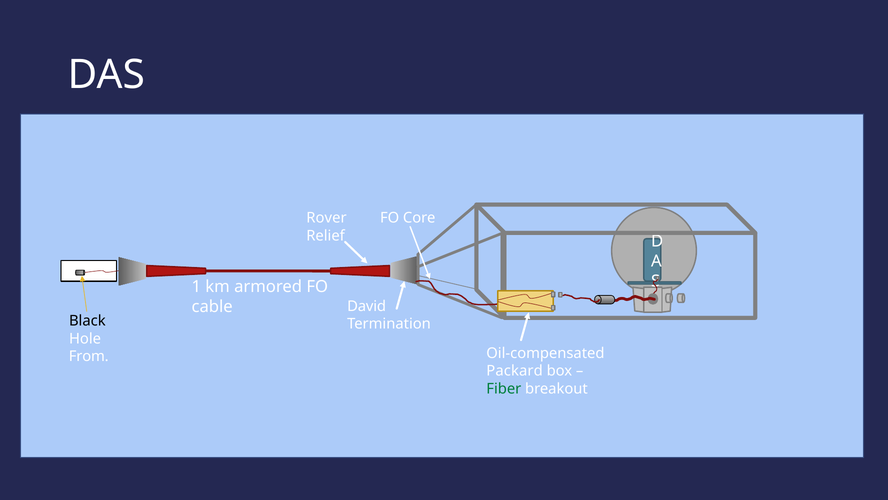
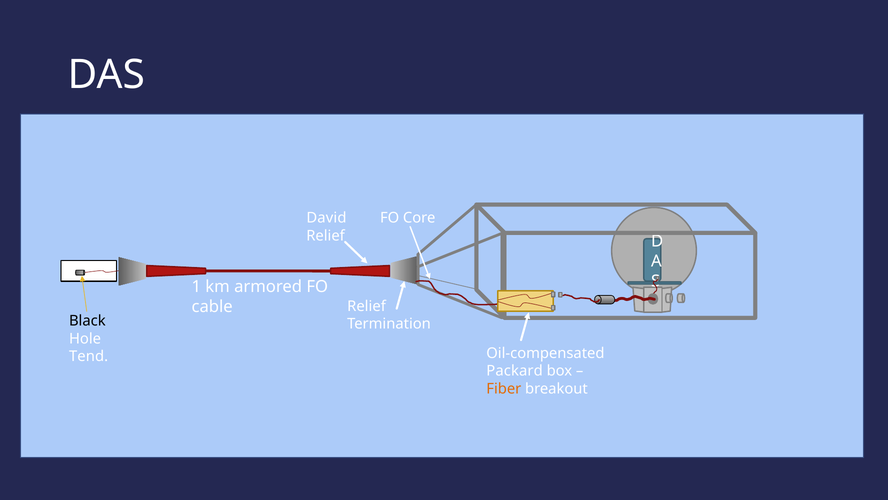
Rover: Rover -> David (326, 218)
cable David: David -> Relief (367, 306)
From: From -> Tend (89, 356)
Fiber colour: green -> orange (504, 388)
